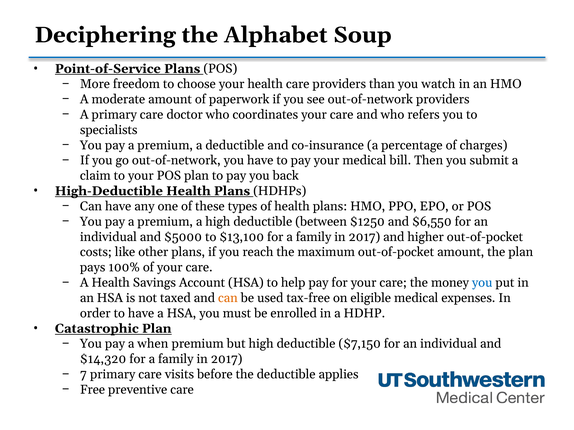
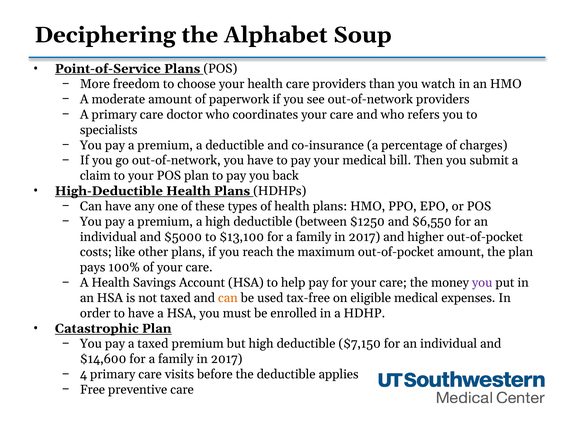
you colour: blue -> purple (482, 283)
a when: when -> taxed (153, 344)
$14,320: $14,320 -> $14,600 (103, 359)
7: 7 -> 4 (84, 375)
